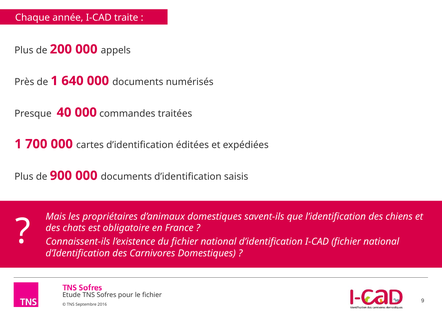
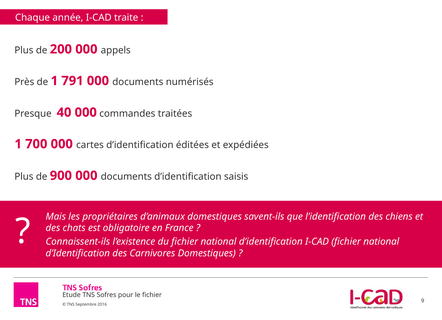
640: 640 -> 791 (72, 81)
